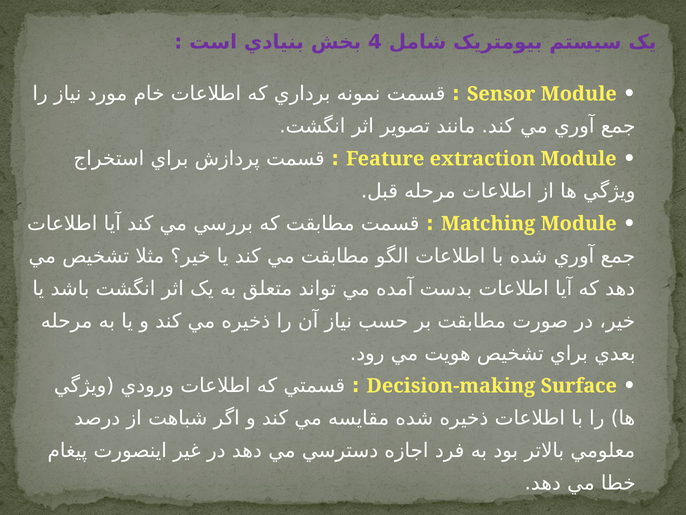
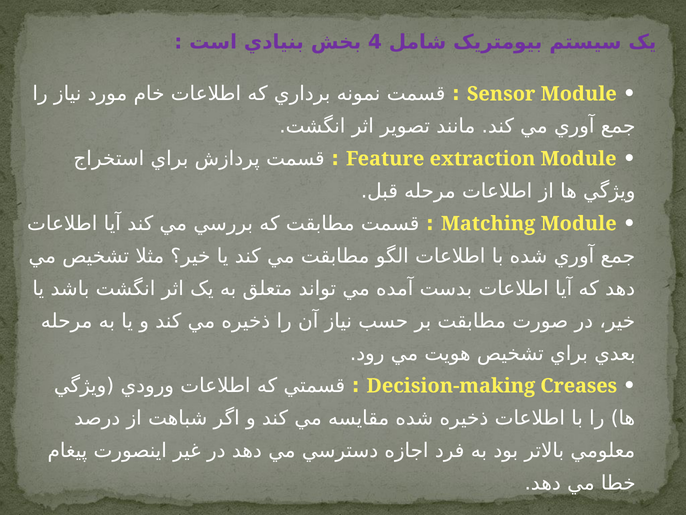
Surface: Surface -> Creases (579, 385)
